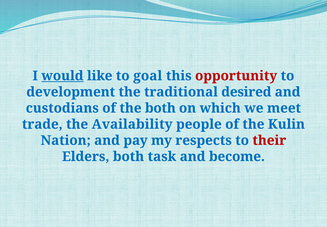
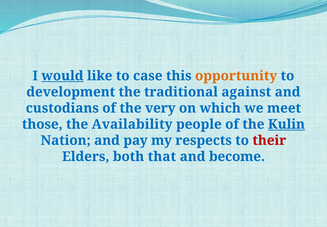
goal: goal -> case (148, 76)
opportunity colour: red -> orange (236, 76)
desired: desired -> against (246, 92)
the both: both -> very (160, 108)
trade: trade -> those (42, 124)
Kulin underline: none -> present (286, 124)
task: task -> that (162, 156)
